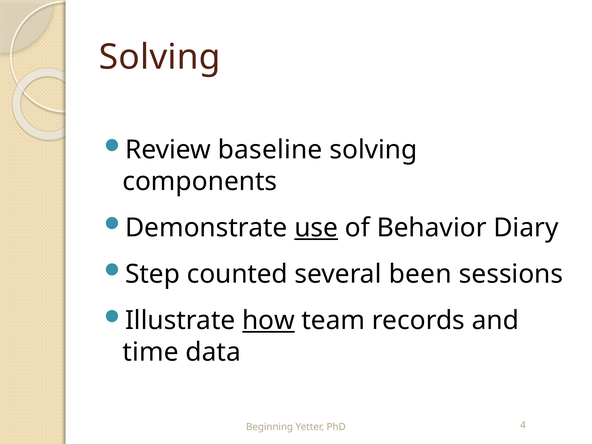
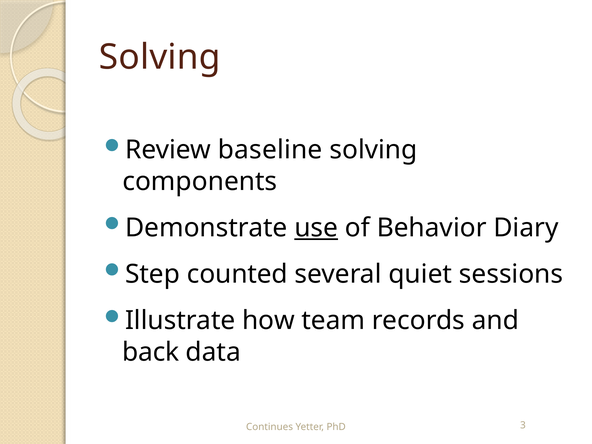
been: been -> quiet (420, 274)
how underline: present -> none (268, 321)
time: time -> back (151, 352)
Beginning: Beginning -> Continues (270, 427)
4: 4 -> 3 (523, 425)
